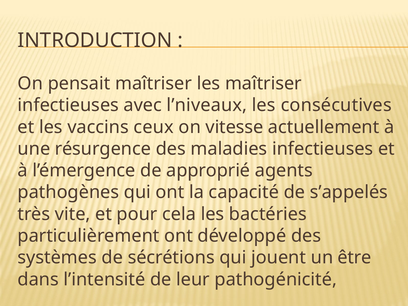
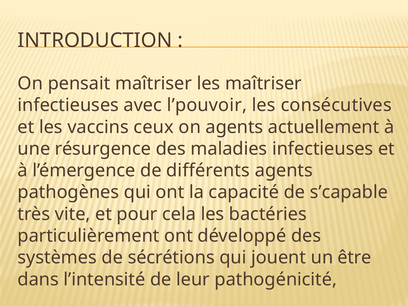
l’niveaux: l’niveaux -> l’pouvoir (207, 105)
on vitesse: vitesse -> agents (234, 127)
approprié: approprié -> différents (208, 171)
s’appelés: s’appelés -> s’capable (349, 192)
